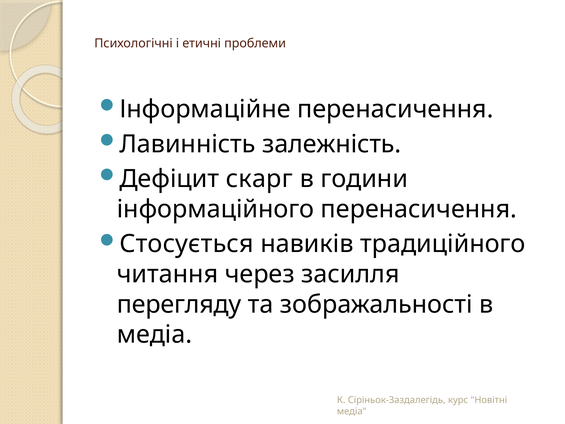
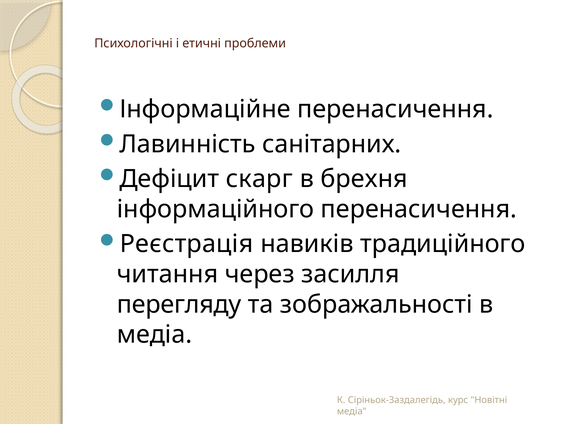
залежність: залежність -> санітарних (332, 144)
години: години -> брехня (364, 179)
Стосується: Стосується -> Реєстрація (187, 244)
